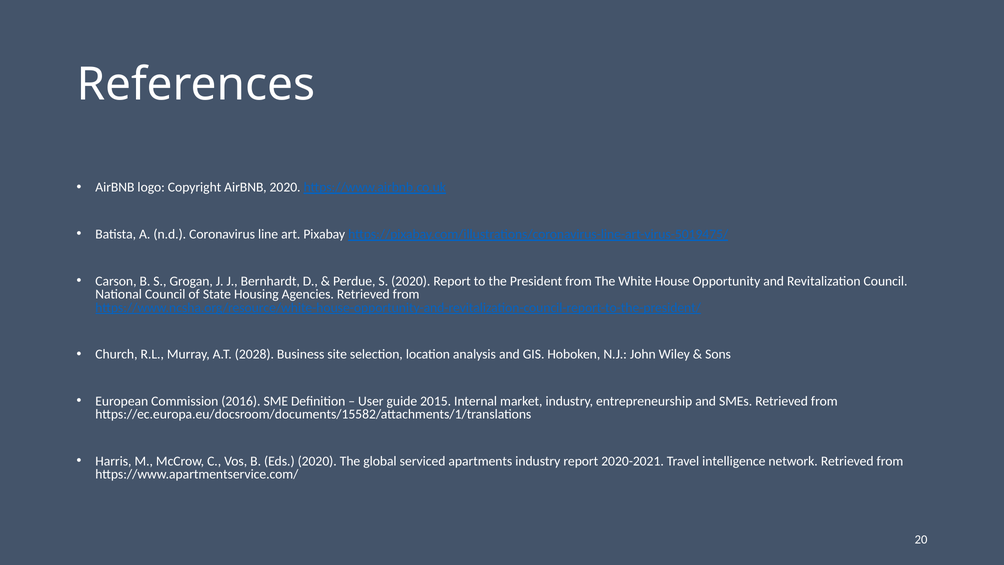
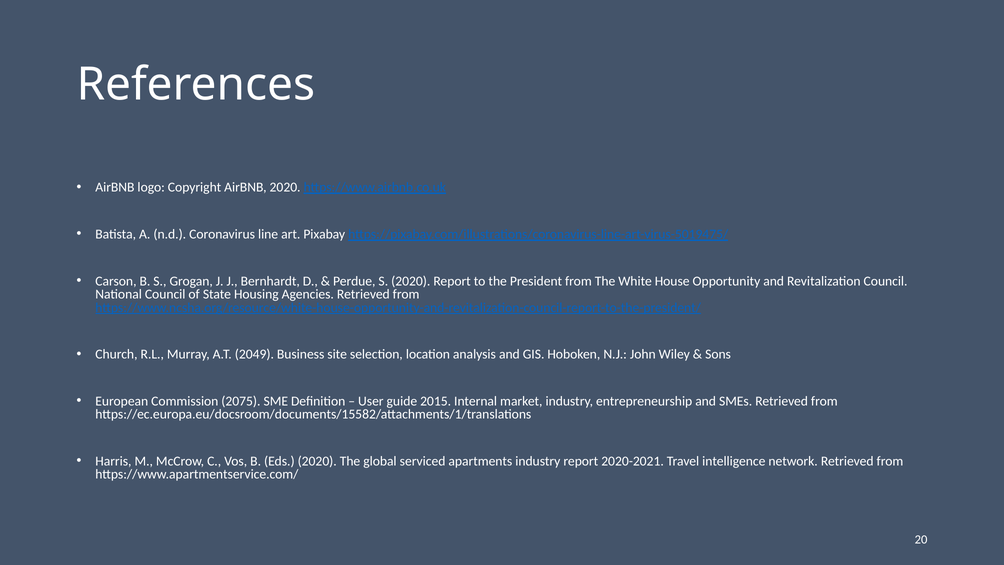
2028: 2028 -> 2049 (254, 354)
2016: 2016 -> 2075 (241, 401)
